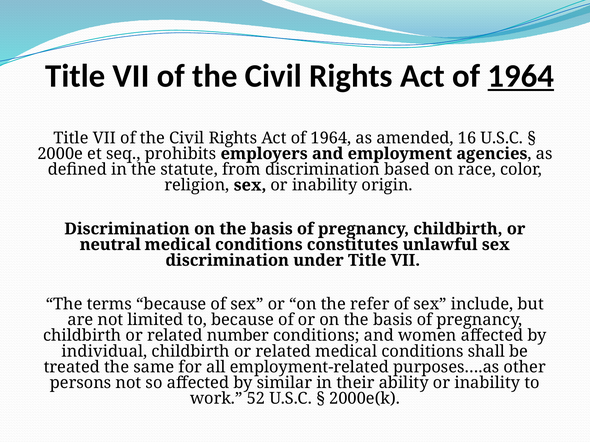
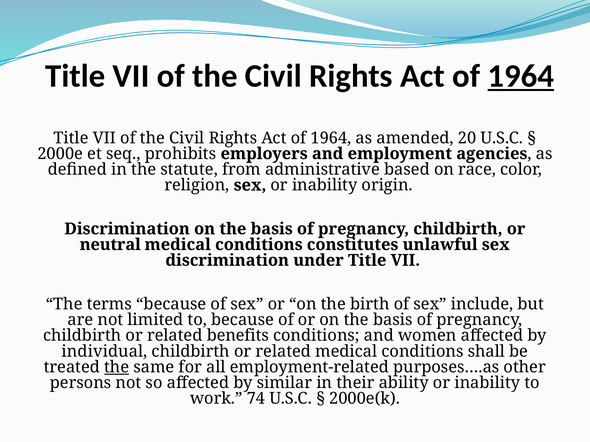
16: 16 -> 20 (467, 138)
from discrimination: discrimination -> administrative (322, 170)
refer: refer -> birth (370, 304)
number: number -> benefits (238, 336)
the underline: none -> present (117, 367)
52: 52 -> 74 (256, 399)
